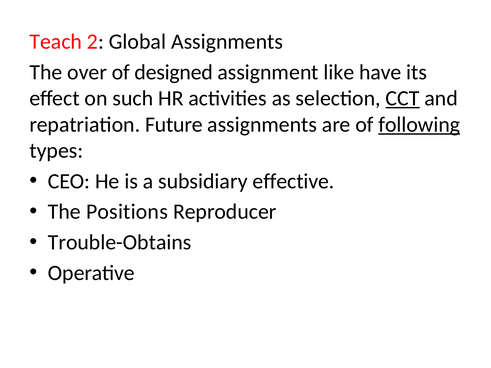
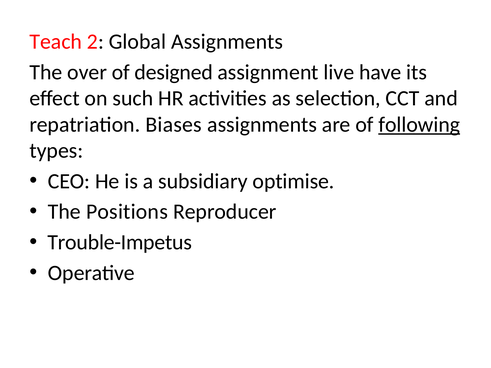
like: like -> live (339, 72)
CCT underline: present -> none (403, 98)
Future: Future -> Biases (174, 125)
effective: effective -> optimise (294, 181)
Trouble-Obtains: Trouble-Obtains -> Trouble-Impetus (120, 242)
